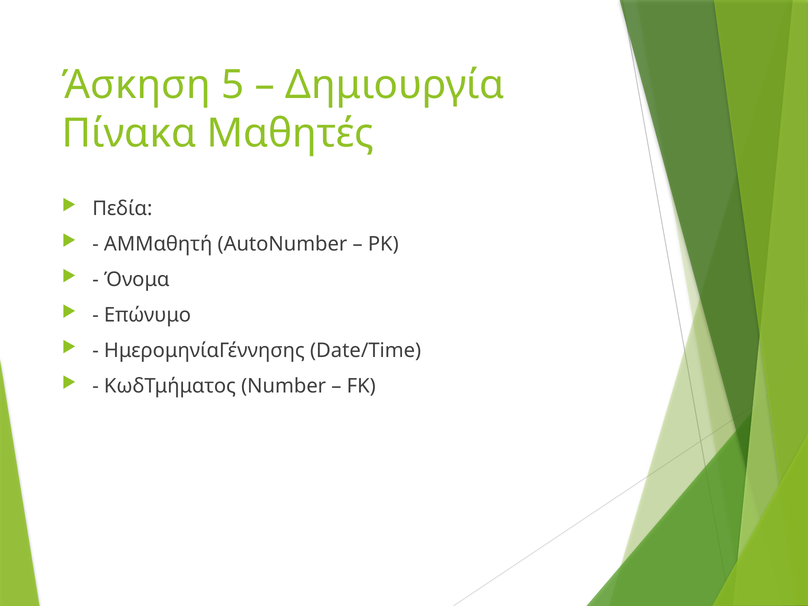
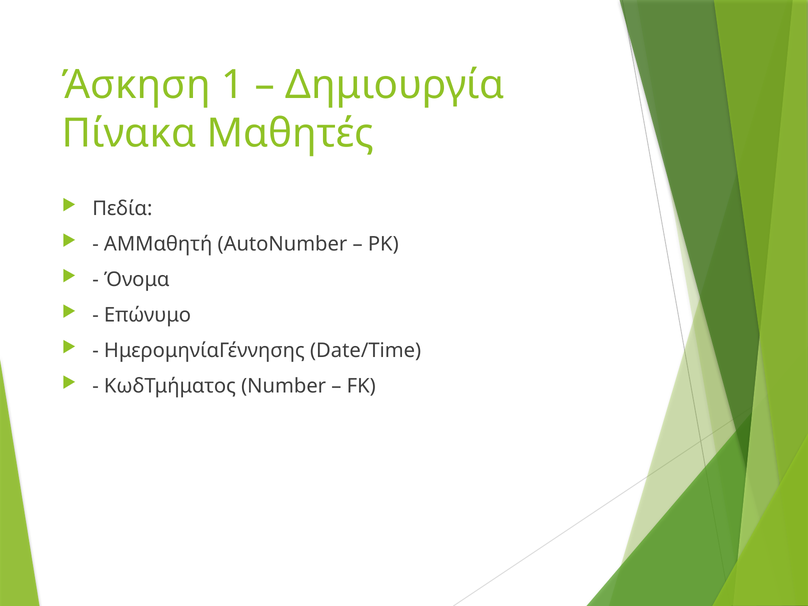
5: 5 -> 1 (233, 85)
